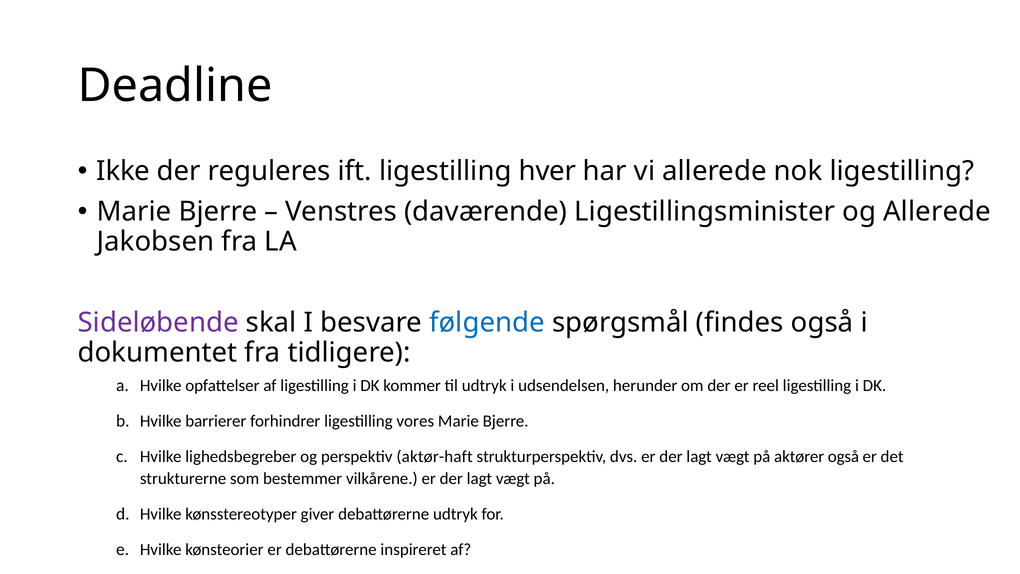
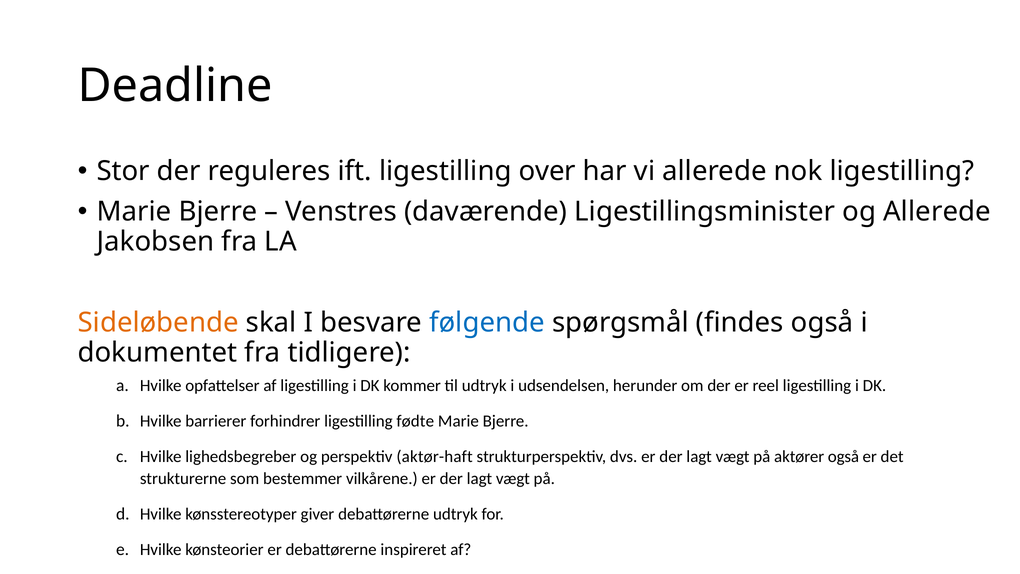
Ikke: Ikke -> Stor (123, 171)
hver: hver -> over (547, 171)
Sideløbende colour: purple -> orange (158, 322)
vores: vores -> fødte (415, 421)
